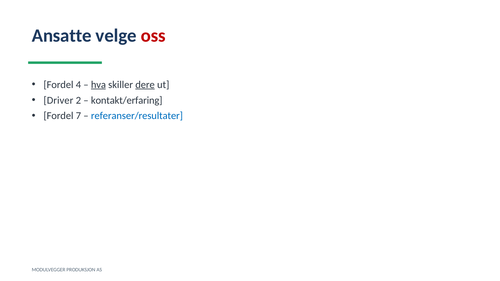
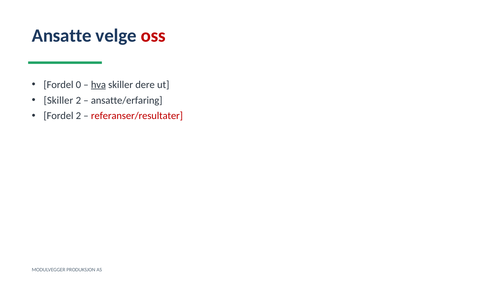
4: 4 -> 0 (78, 85)
dere underline: present -> none (145, 85)
Driver: Driver -> Skiller (58, 100)
kontakt/erfaring: kontakt/erfaring -> ansatte/erfaring (127, 100)
Fordel 7: 7 -> 2 (78, 116)
referanser/resultater colour: blue -> red (137, 116)
